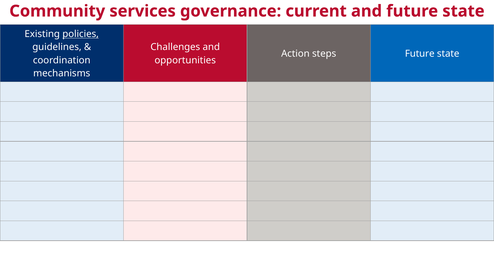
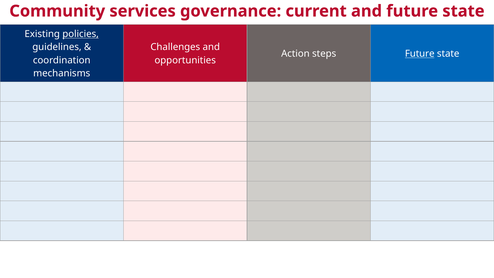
Future underline: none -> present (420, 54)
